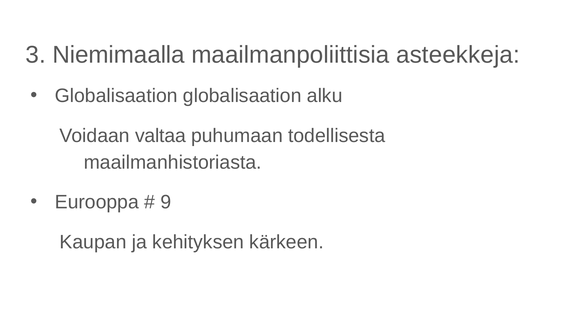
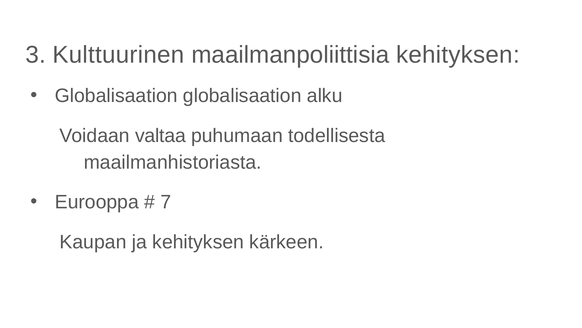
Niemimaalla: Niemimaalla -> Kulttuurinen (118, 55)
maailmanpoliittisia asteekkeja: asteekkeja -> kehityksen (458, 55)
9: 9 -> 7 (166, 202)
